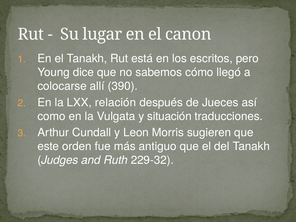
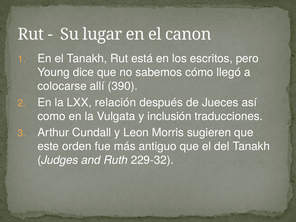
situación: situación -> inclusión (169, 116)
